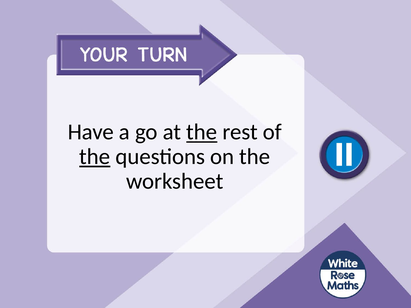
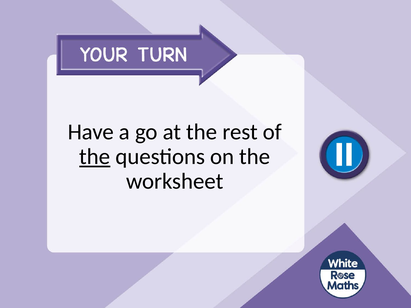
the underline: present -> none (202, 132)
